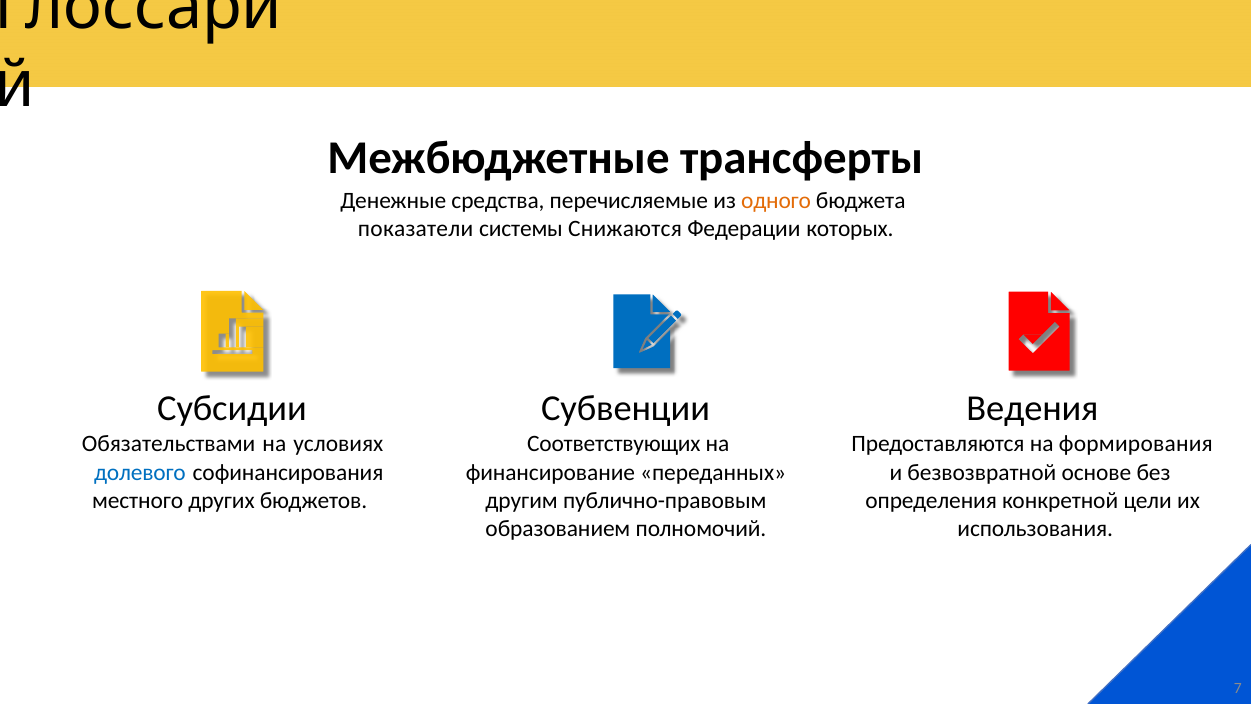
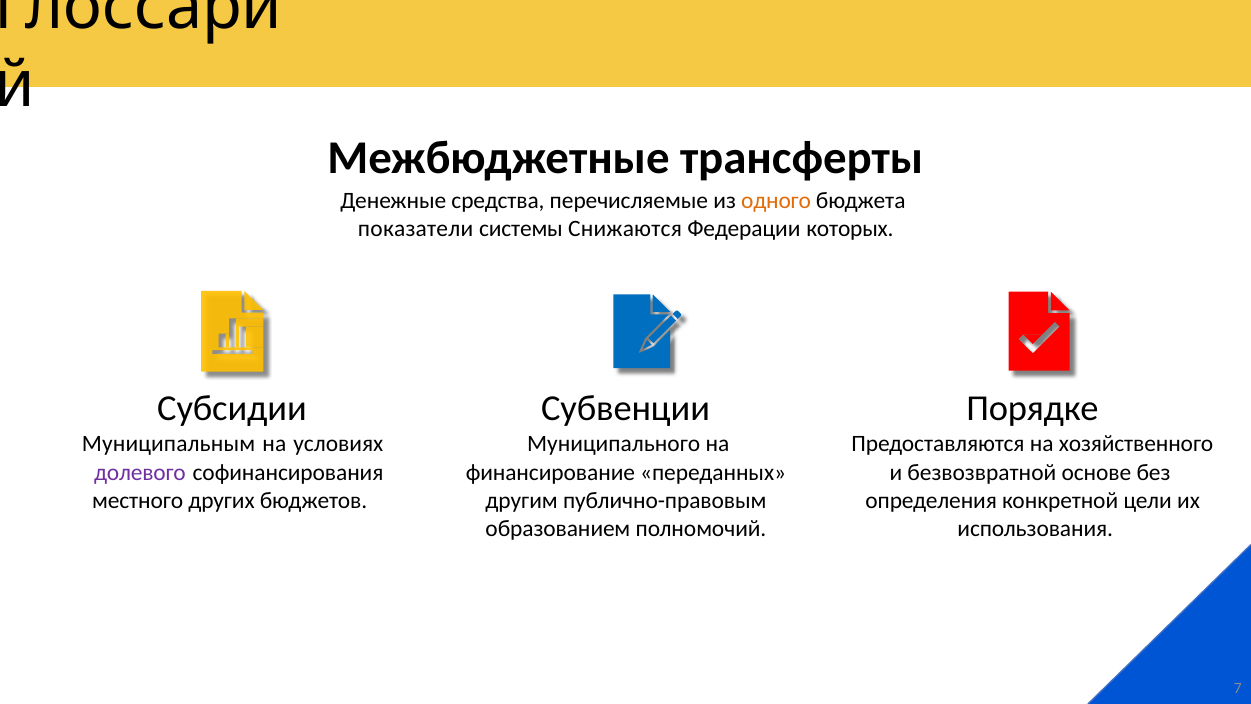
Ведения: Ведения -> Порядке (1032, 408)
Обязательствами: Обязательствами -> Муниципальным (169, 444)
Соответствующих: Соответствующих -> Муниципального (614, 444)
формирования: формирования -> хозяйственного (1136, 444)
долевого colour: blue -> purple (140, 472)
